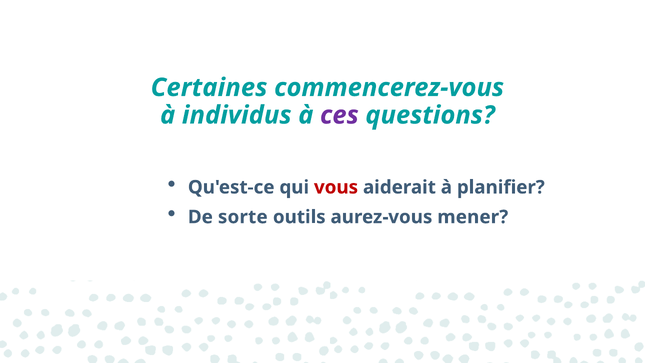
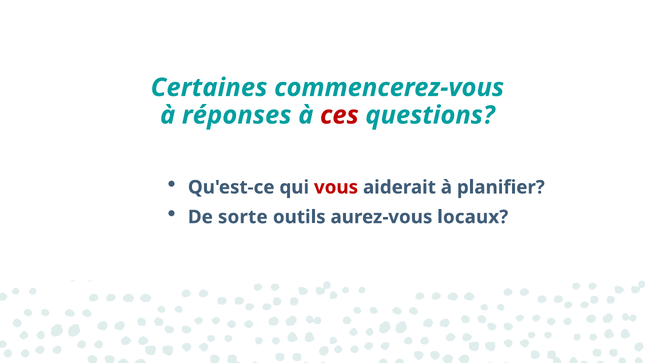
individus: individus -> réponses (237, 115)
ces colour: purple -> red (339, 115)
mener: mener -> locaux (473, 217)
